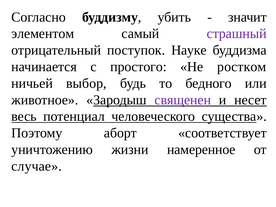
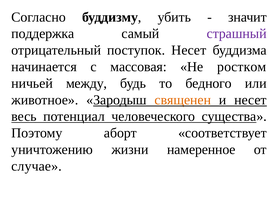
элементом: элементом -> поддержка (43, 34)
поступок Науке: Науке -> Несет (189, 50)
простого: простого -> массовая (139, 67)
выбор: выбор -> между (87, 83)
священен colour: purple -> orange (183, 100)
